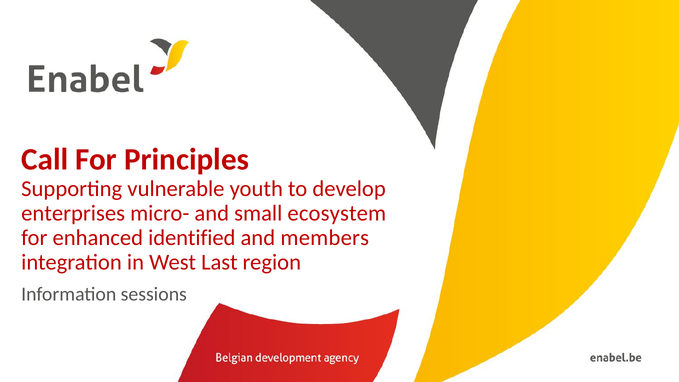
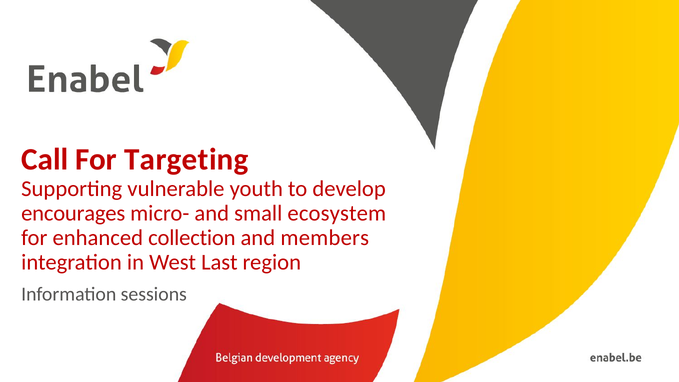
Principles: Principles -> Targeting (186, 160)
enterprises: enterprises -> encourages (73, 213)
identified: identified -> collection (192, 238)
